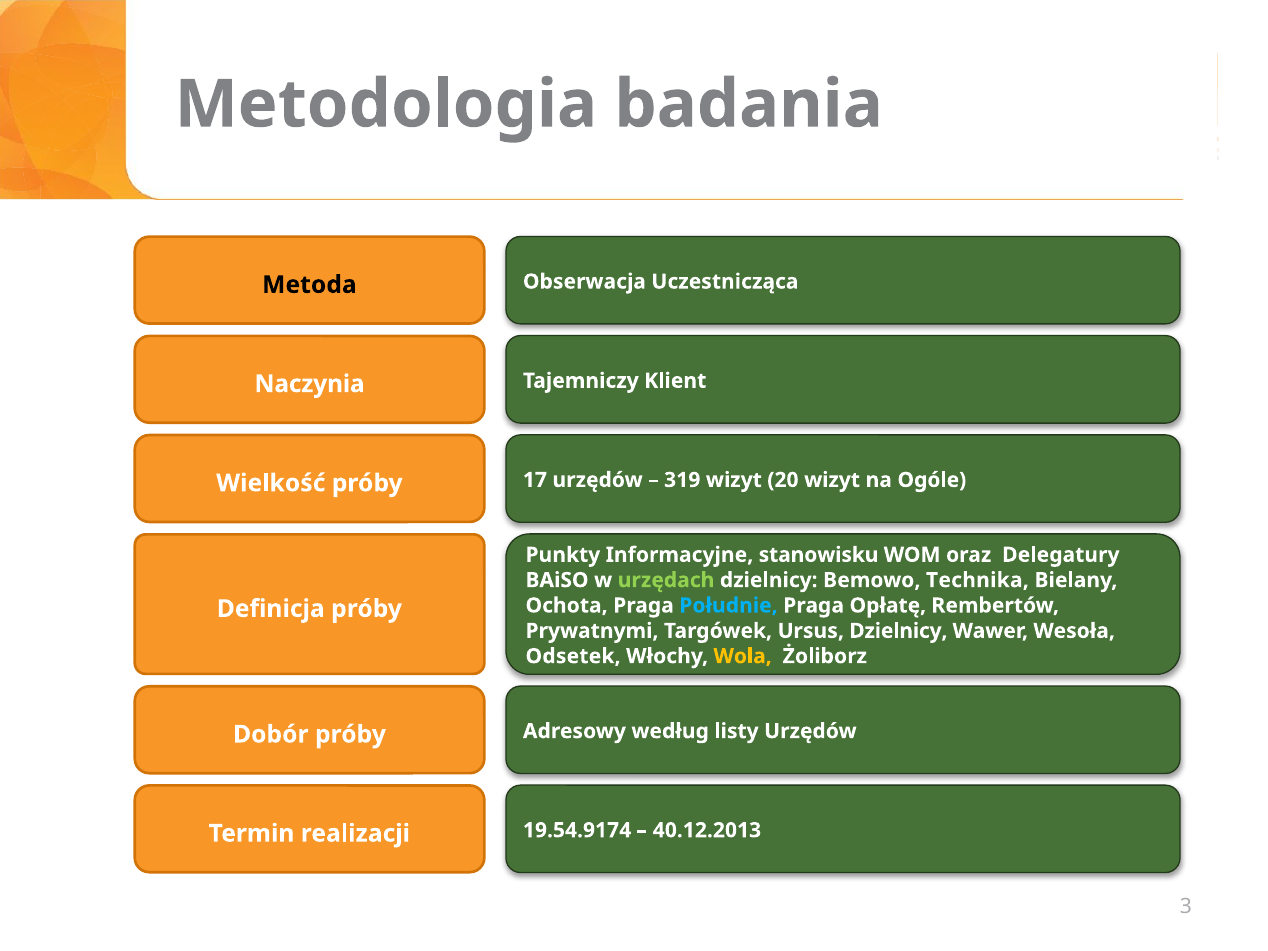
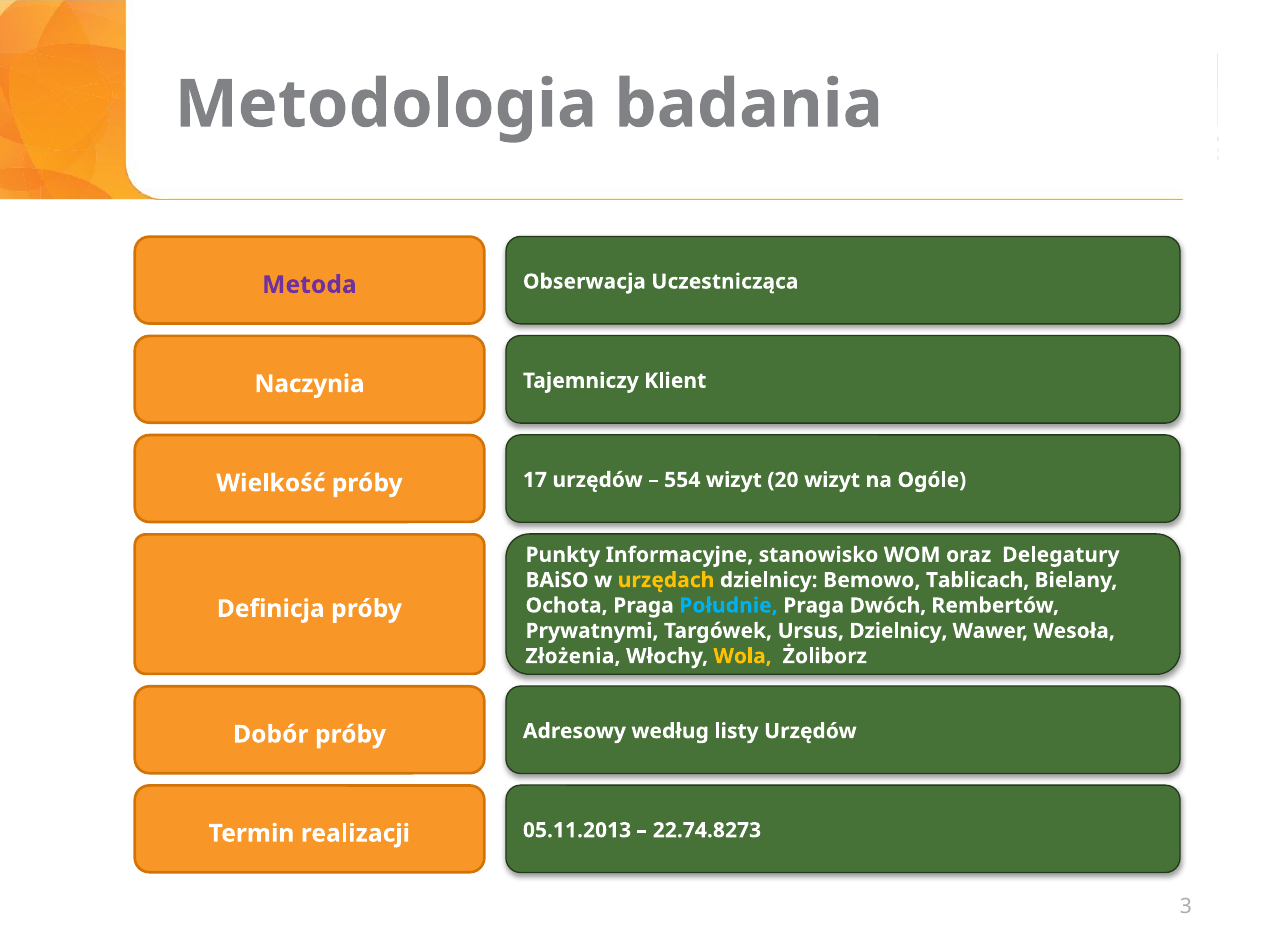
Metoda colour: black -> purple (309, 285)
319: 319 -> 554 (682, 480)
stanowisku: stanowisku -> stanowisko (819, 555)
urzędach colour: light green -> yellow (666, 580)
Technika: Technika -> Tablicach (978, 580)
Opłatę: Opłatę -> Dwóch (888, 606)
Odsetek: Odsetek -> Złożenia (573, 656)
19.54.9174: 19.54.9174 -> 05.11.2013 (577, 830)
40.12.2013: 40.12.2013 -> 22.74.8273 (707, 830)
